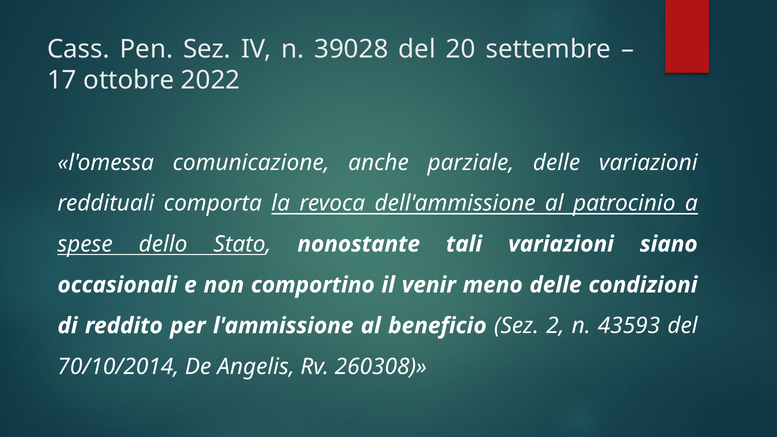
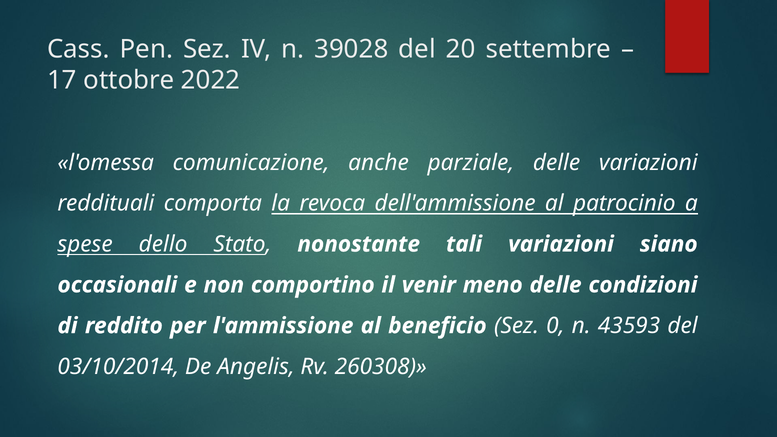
2: 2 -> 0 (555, 326)
70/10/2014: 70/10/2014 -> 03/10/2014 (118, 367)
